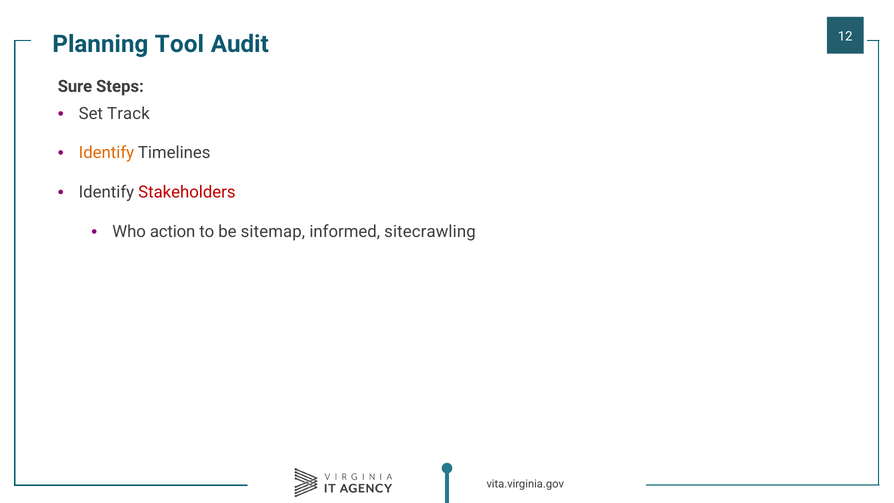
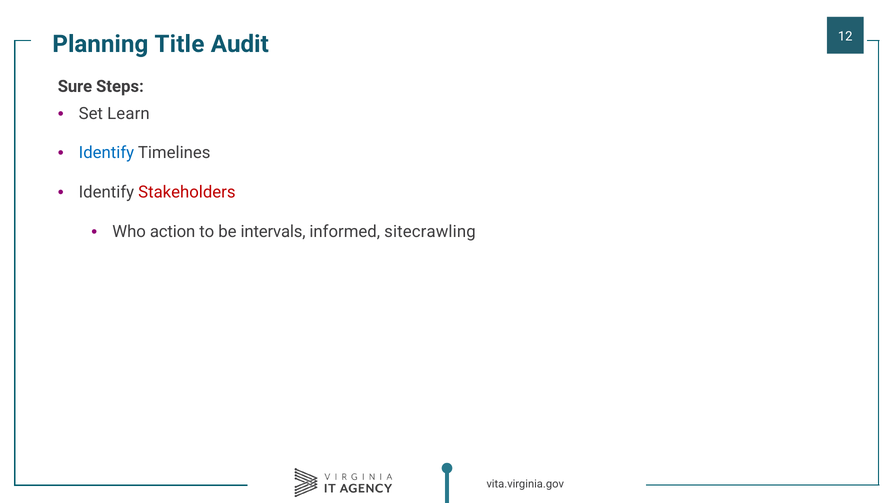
Tool: Tool -> Title (179, 44)
Track: Track -> Learn (128, 113)
Identify colour: orange -> blue (106, 153)
sitemap: sitemap -> intervals (273, 231)
